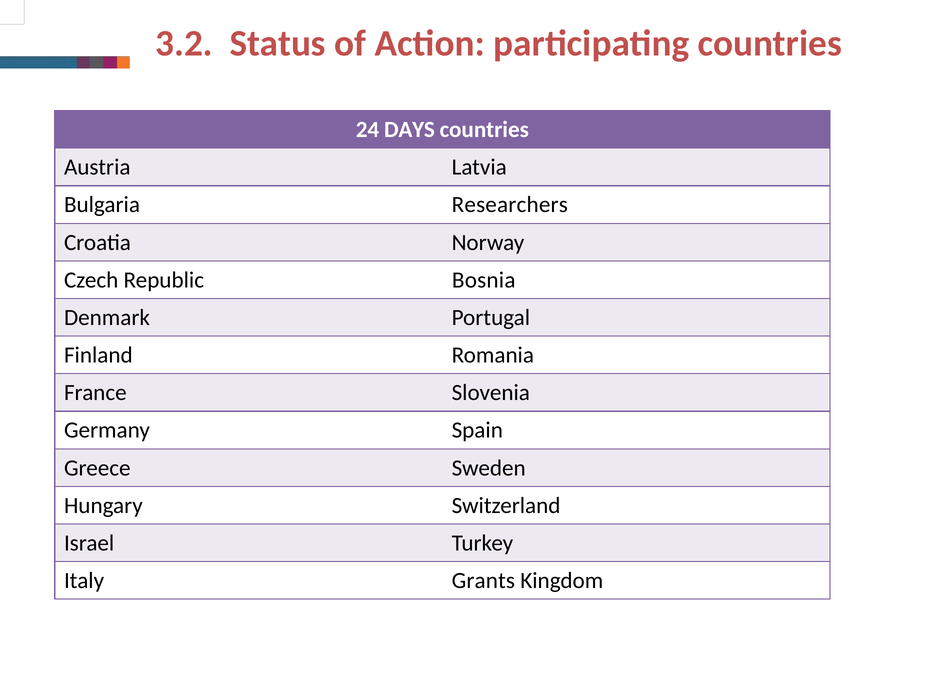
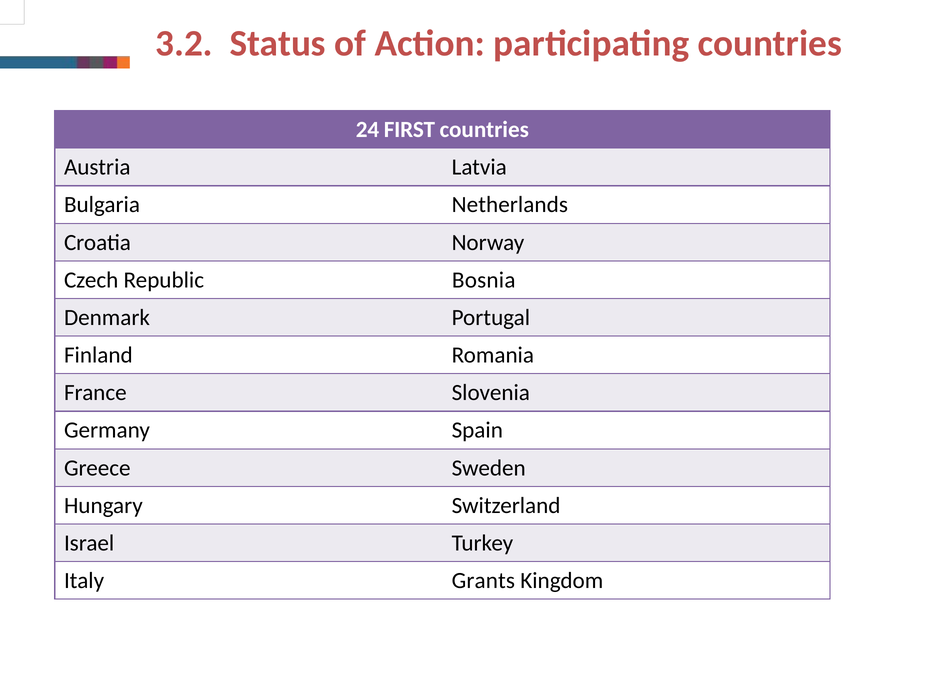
DAYS: DAYS -> FIRST (409, 130)
Researchers: Researchers -> Netherlands (510, 205)
